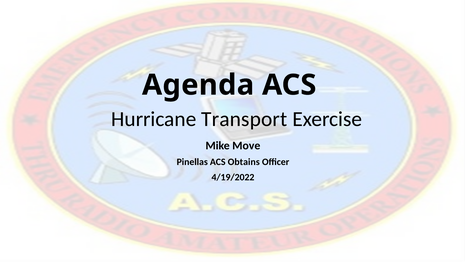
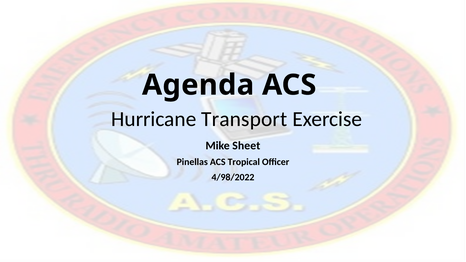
Move: Move -> Sheet (246, 146)
Obtains: Obtains -> Tropical (244, 162)
4/19/2022: 4/19/2022 -> 4/98/2022 (233, 177)
